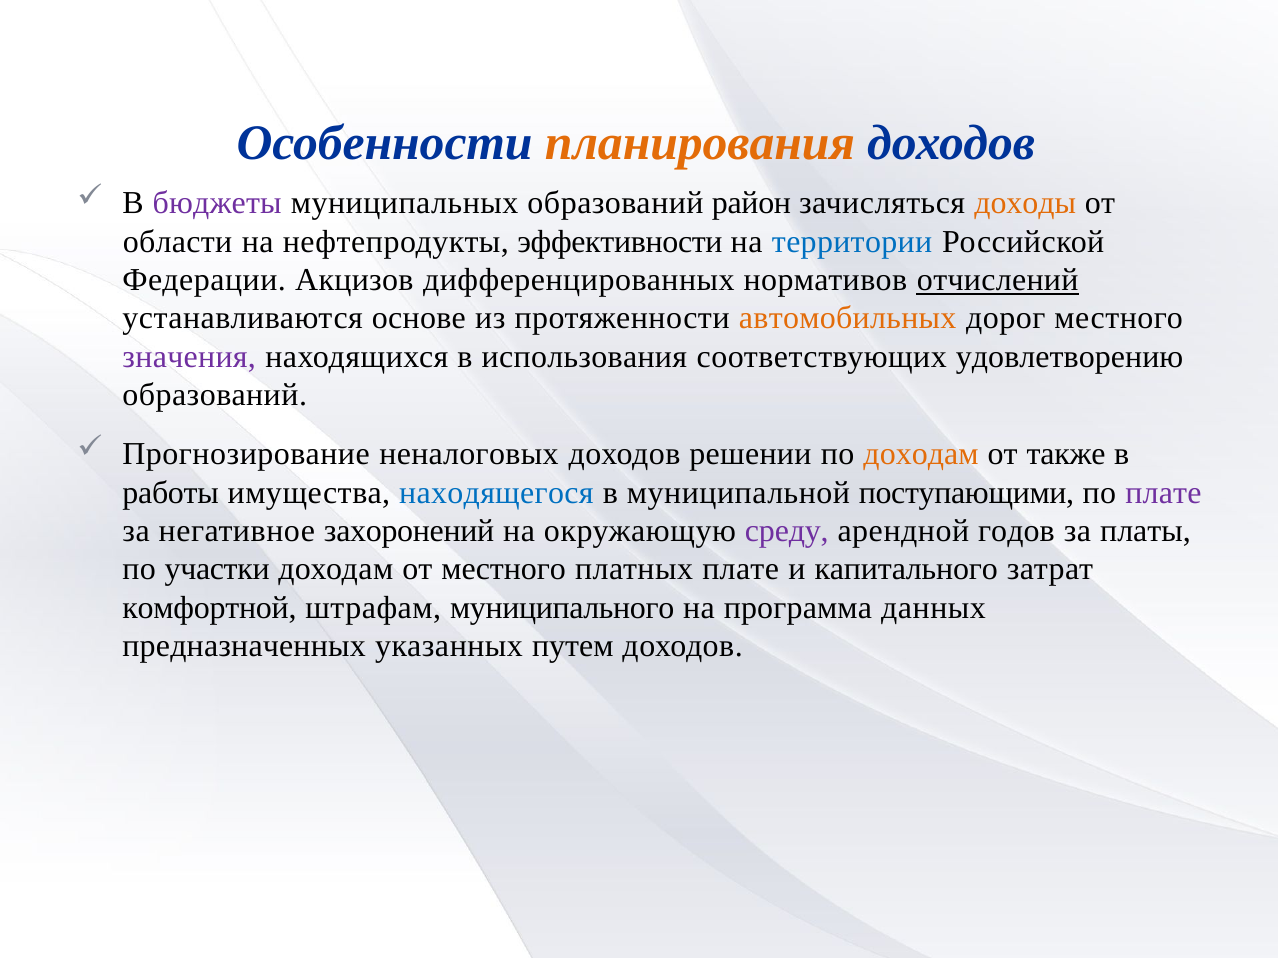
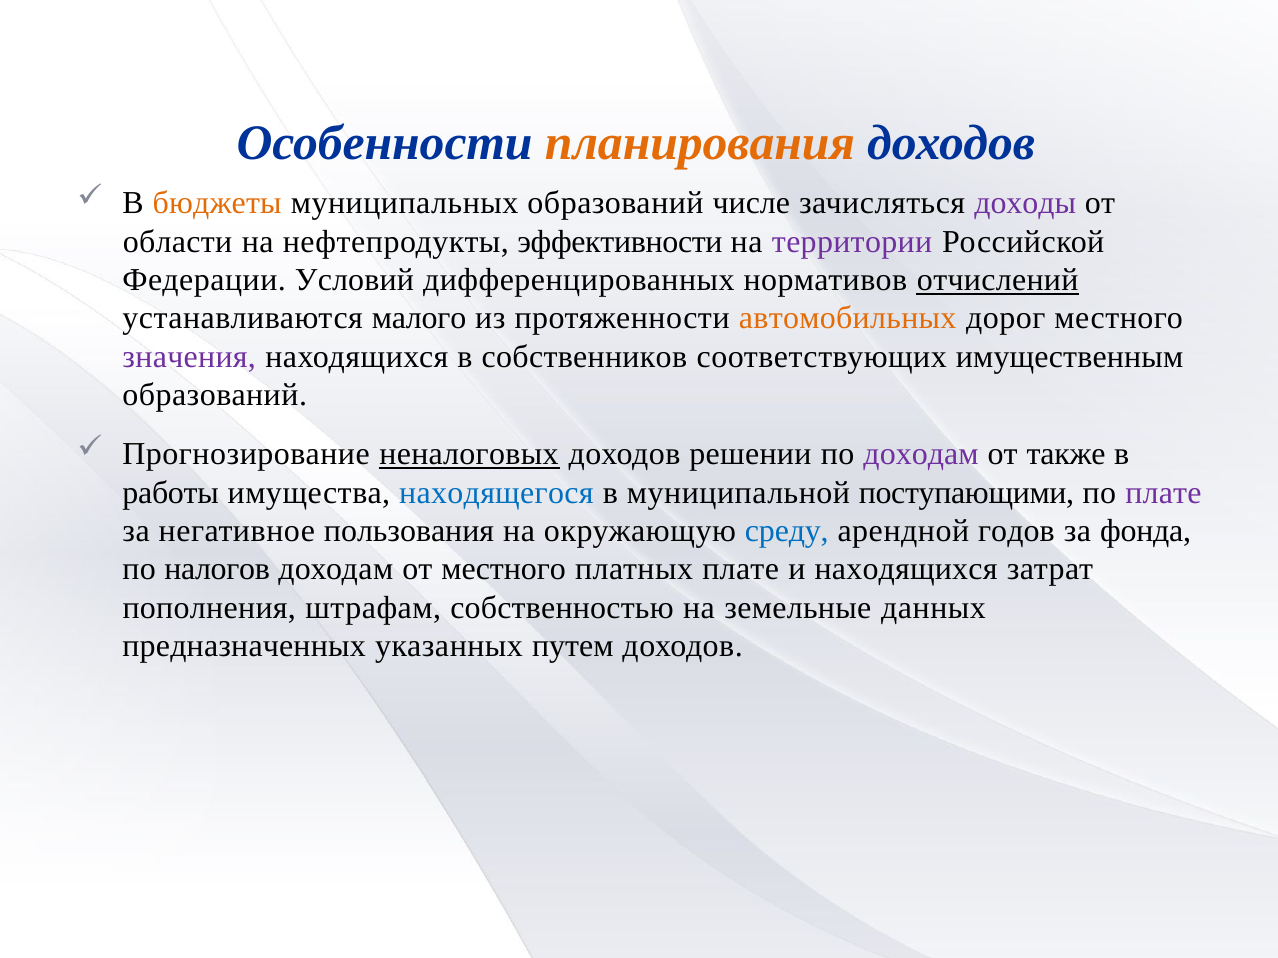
бюджеты colour: purple -> orange (217, 203)
район: район -> числе (751, 203)
доходы colour: orange -> purple (1025, 203)
территории colour: blue -> purple (852, 242)
Акцизов: Акцизов -> Условий (354, 280)
основе: основе -> малого (419, 318)
использования: использования -> собственников (584, 357)
удовлетворению: удовлетворению -> имущественным (1070, 357)
неналоговых underline: none -> present (469, 455)
доходам colour: orange -> purple (921, 455)
захоронений: захоронений -> пользования (409, 531)
среду colour: purple -> blue (787, 531)
платы: платы -> фонда (1146, 531)
участки: участки -> налогов (217, 570)
и капитального: капитального -> находящихся (906, 570)
комфортной: комфортной -> пополнения (209, 608)
муниципального: муниципального -> собственностью (562, 608)
программа: программа -> земельные (798, 608)
